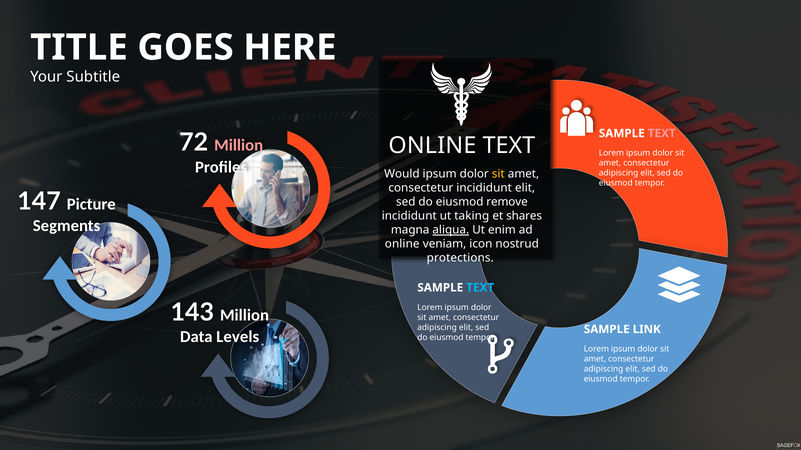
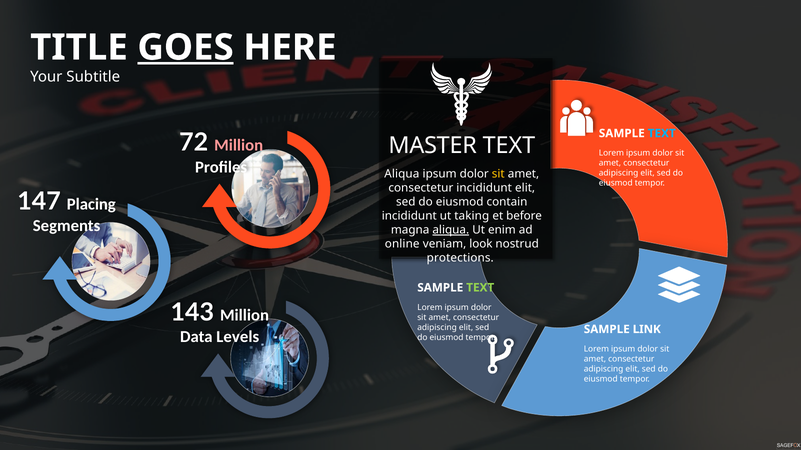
GOES underline: none -> present (186, 48)
TEXT colour: pink -> light blue (662, 133)
ONLINE: ONLINE -> MASTER (433, 146)
Would: Would -> Aliqua (402, 174)
Picture: Picture -> Placing (91, 205)
remove: remove -> contain (507, 202)
shares: shares -> before (524, 216)
icon: icon -> look (481, 244)
TEXT colour: light blue -> light green (480, 288)
